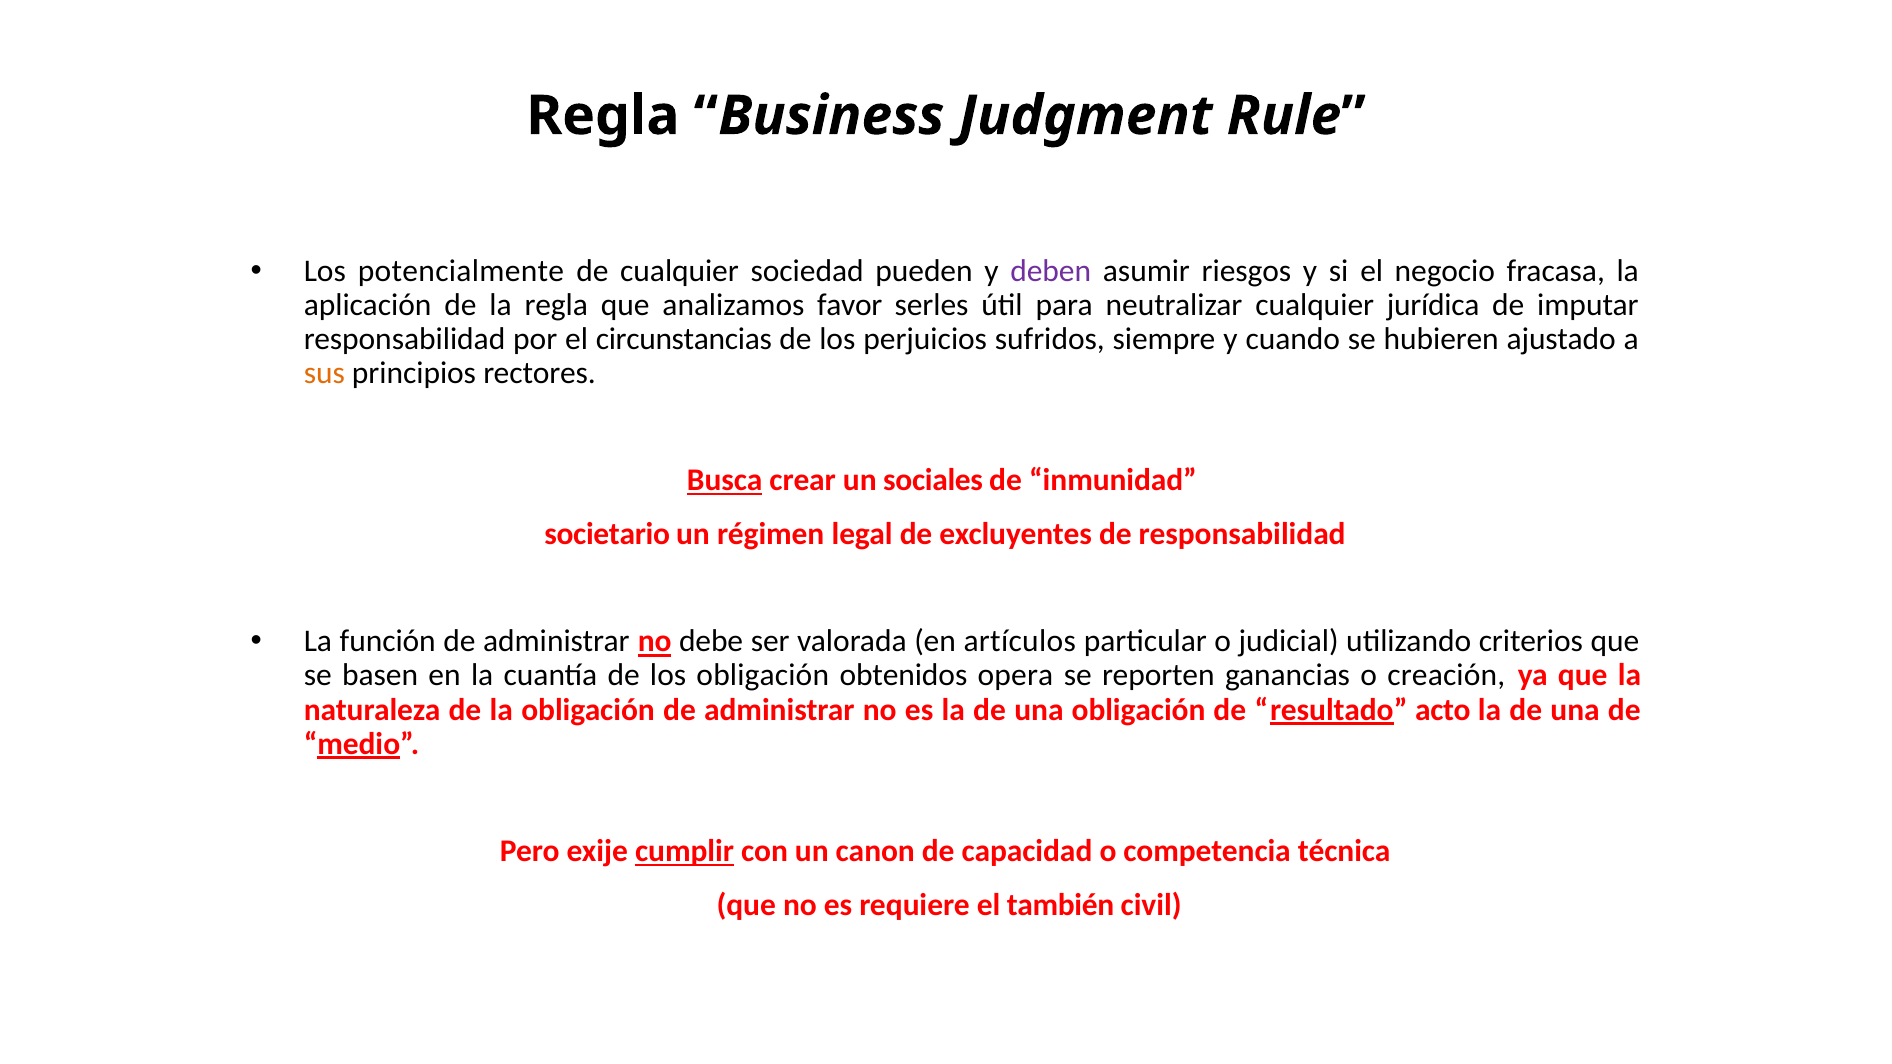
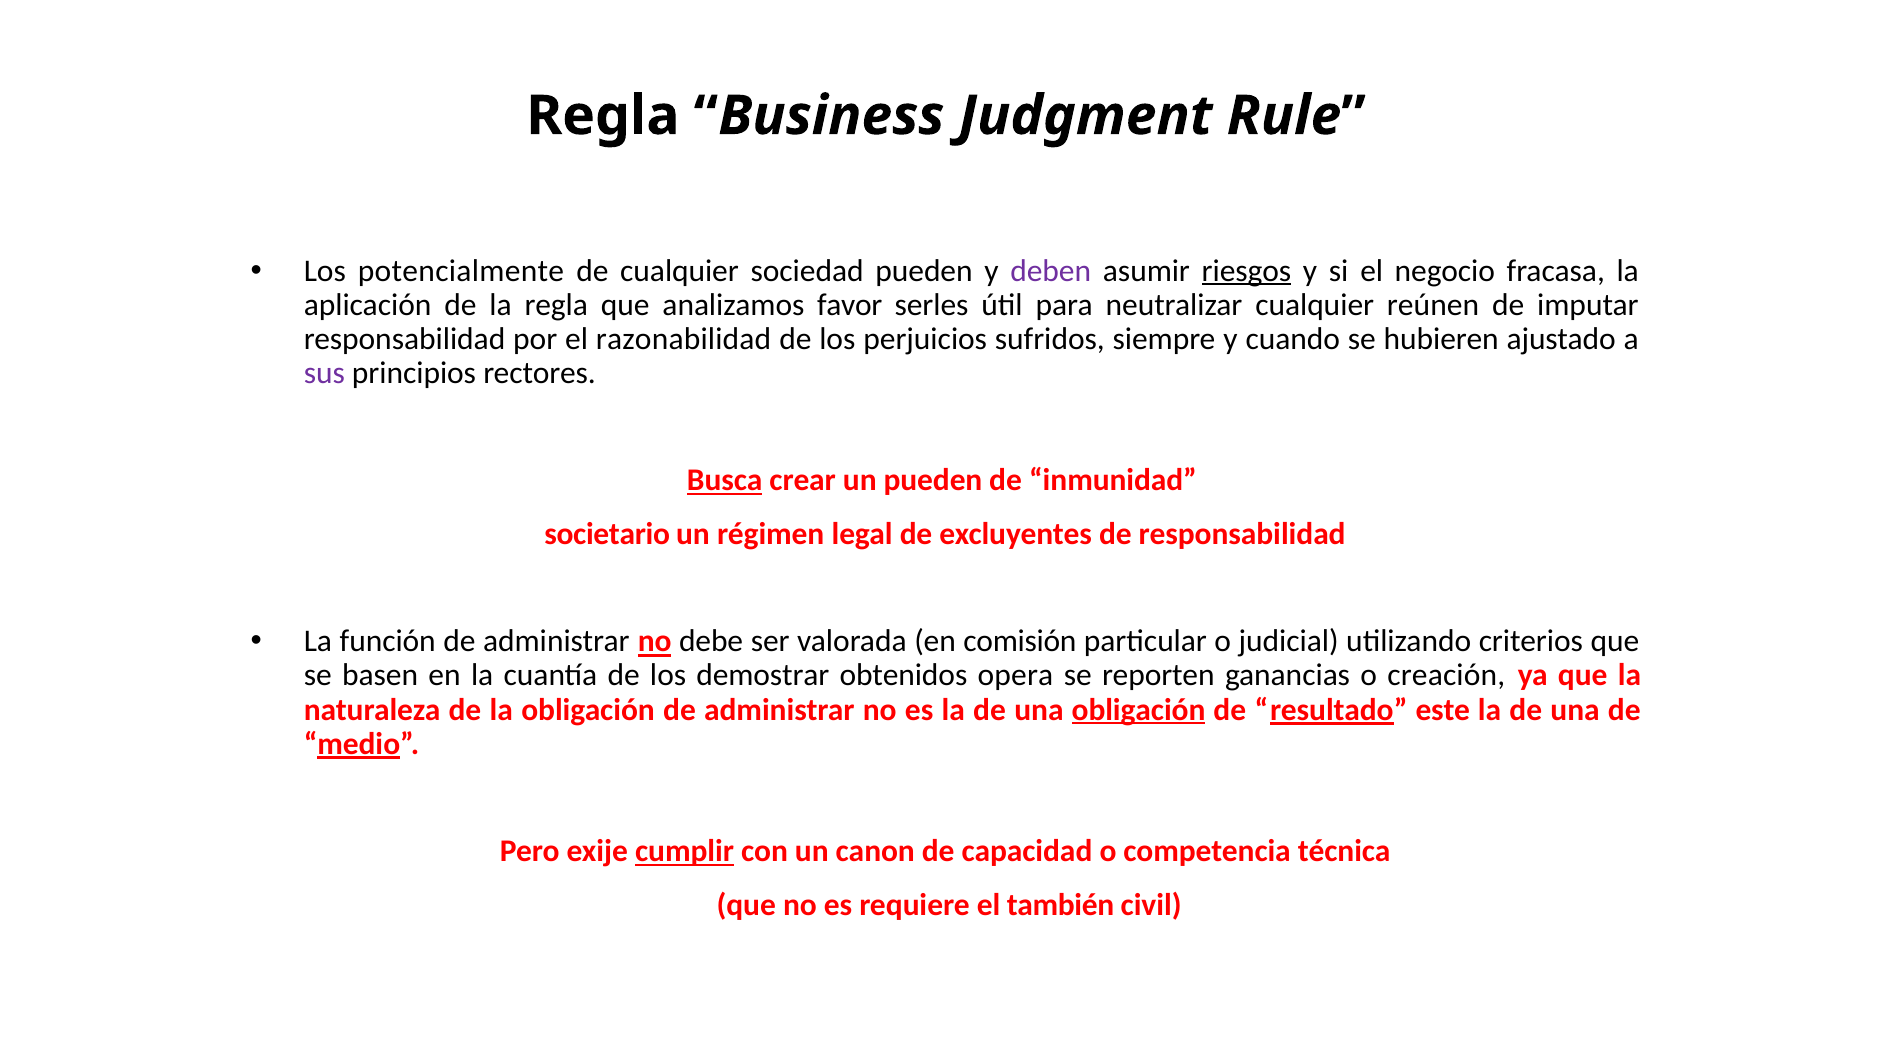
riesgos underline: none -> present (1247, 271)
jurídica: jurídica -> reúnen (1433, 305)
circunstancias: circunstancias -> razonabilidad (684, 339)
sus colour: orange -> purple (324, 373)
un sociales: sociales -> pueden (933, 480)
artículos: artículos -> comisión (1020, 642)
los obligación: obligación -> demostrar (763, 676)
obligación underline: none -> present (1139, 710)
acto: acto -> este (1443, 710)
